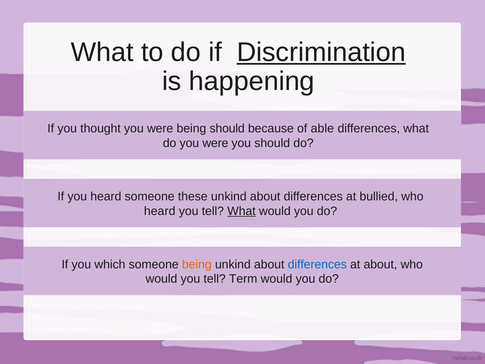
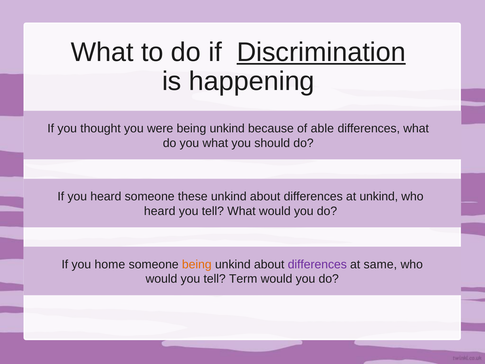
were being should: should -> unkind (227, 128)
do you were: were -> what (215, 143)
at bullied: bullied -> unkind (379, 196)
What underline: present -> none (241, 211)
which: which -> home (110, 264)
differences colour: blue -> purple (317, 264)
at about: about -> same (380, 264)
